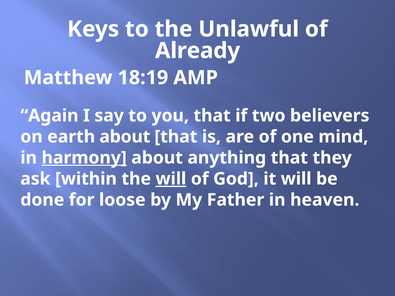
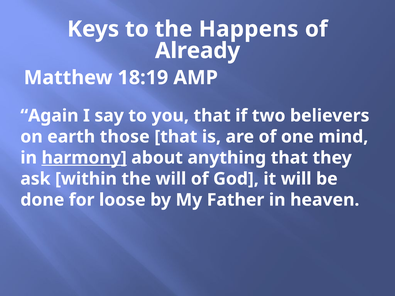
Unlawful: Unlawful -> Happens (249, 29)
earth about: about -> those (125, 137)
will underline: present -> none (171, 179)
